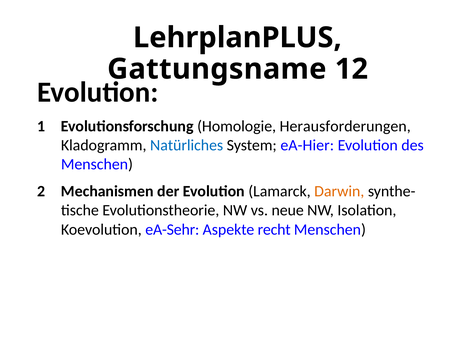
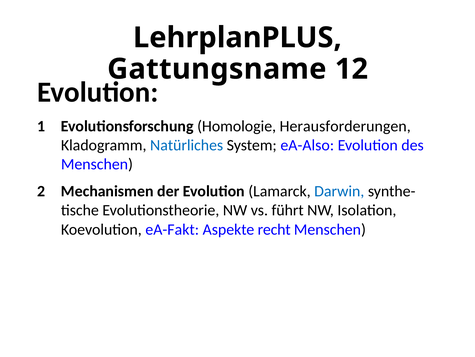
eA-Hier: eA-Hier -> eA-Also (307, 145)
Darwin colour: orange -> blue (339, 191)
neue: neue -> führt (288, 210)
eA-Sehr: eA-Sehr -> eA-Fakt (172, 229)
